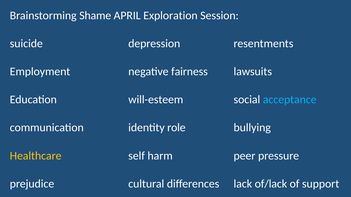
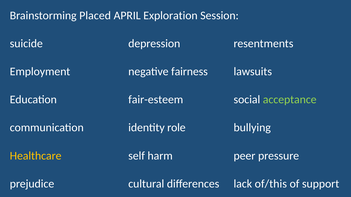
Shame: Shame -> Placed (95, 16)
will-esteem: will-esteem -> fair-esteem (156, 100)
acceptance colour: light blue -> light green (290, 100)
of/lack: of/lack -> of/this (271, 184)
